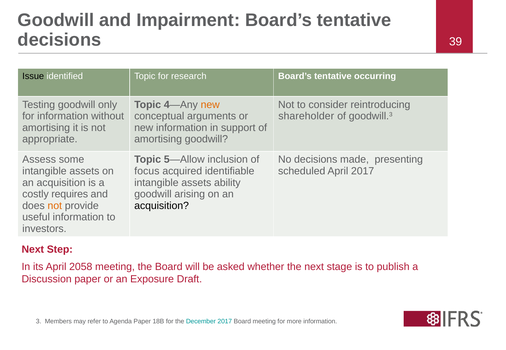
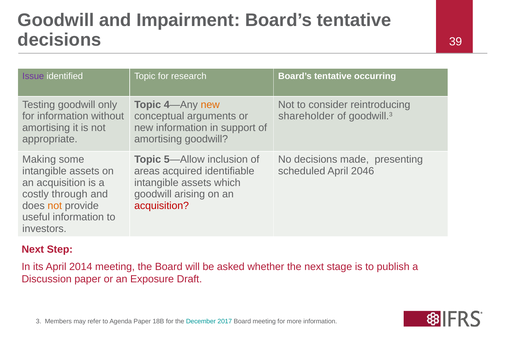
Issue colour: black -> purple (33, 76)
Assess: Assess -> Making (39, 160)
focus: focus -> areas (147, 171)
April 2017: 2017 -> 2046 (363, 171)
ability: ability -> which (227, 183)
requires: requires -> through (70, 194)
acquisition colour: black -> red (162, 206)
2058: 2058 -> 2014 (81, 267)
